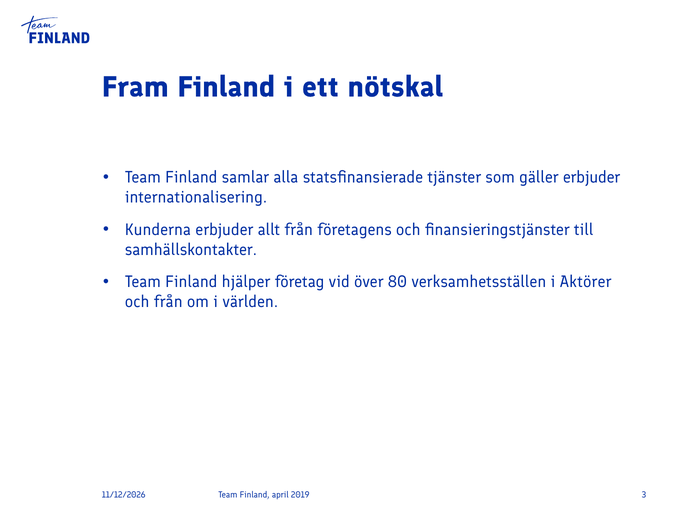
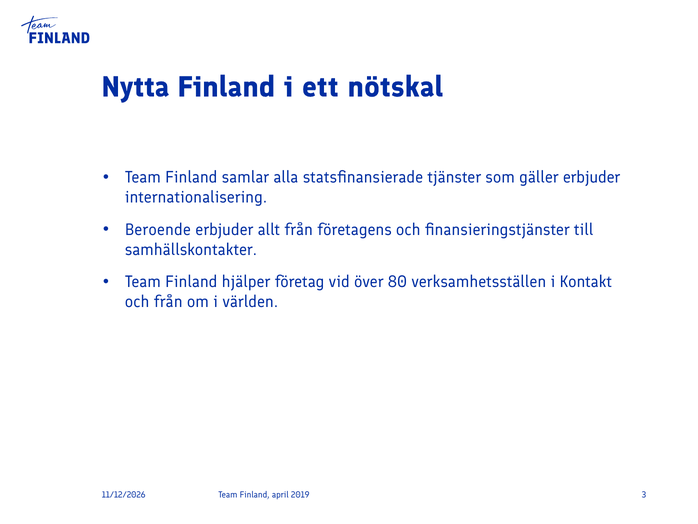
Fram: Fram -> Nytta (135, 87)
Kunderna: Kunderna -> Beroende (158, 230)
Aktörer: Aktörer -> Kontakt (586, 282)
